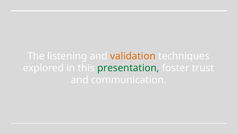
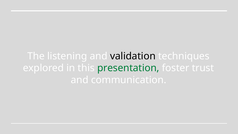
validation colour: orange -> black (133, 56)
